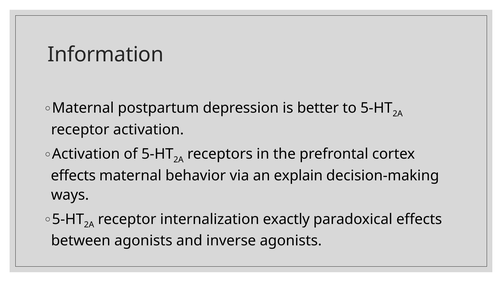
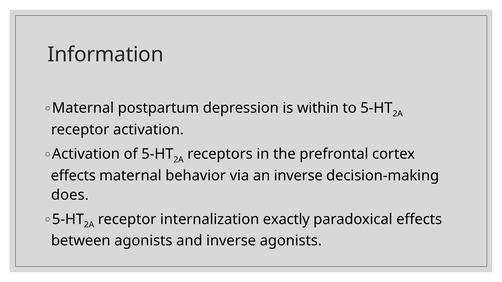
better: better -> within (318, 108)
an explain: explain -> inverse (298, 176)
ways: ways -> does (70, 195)
